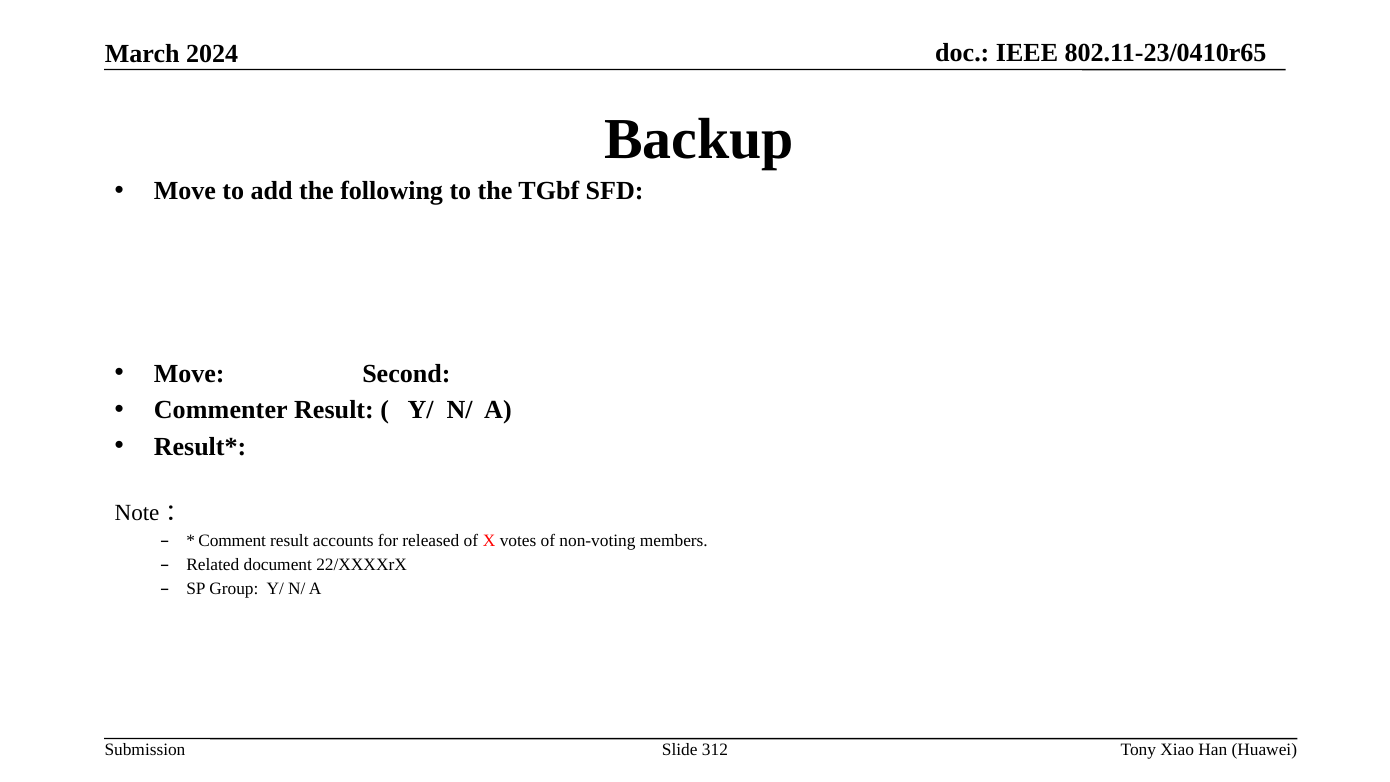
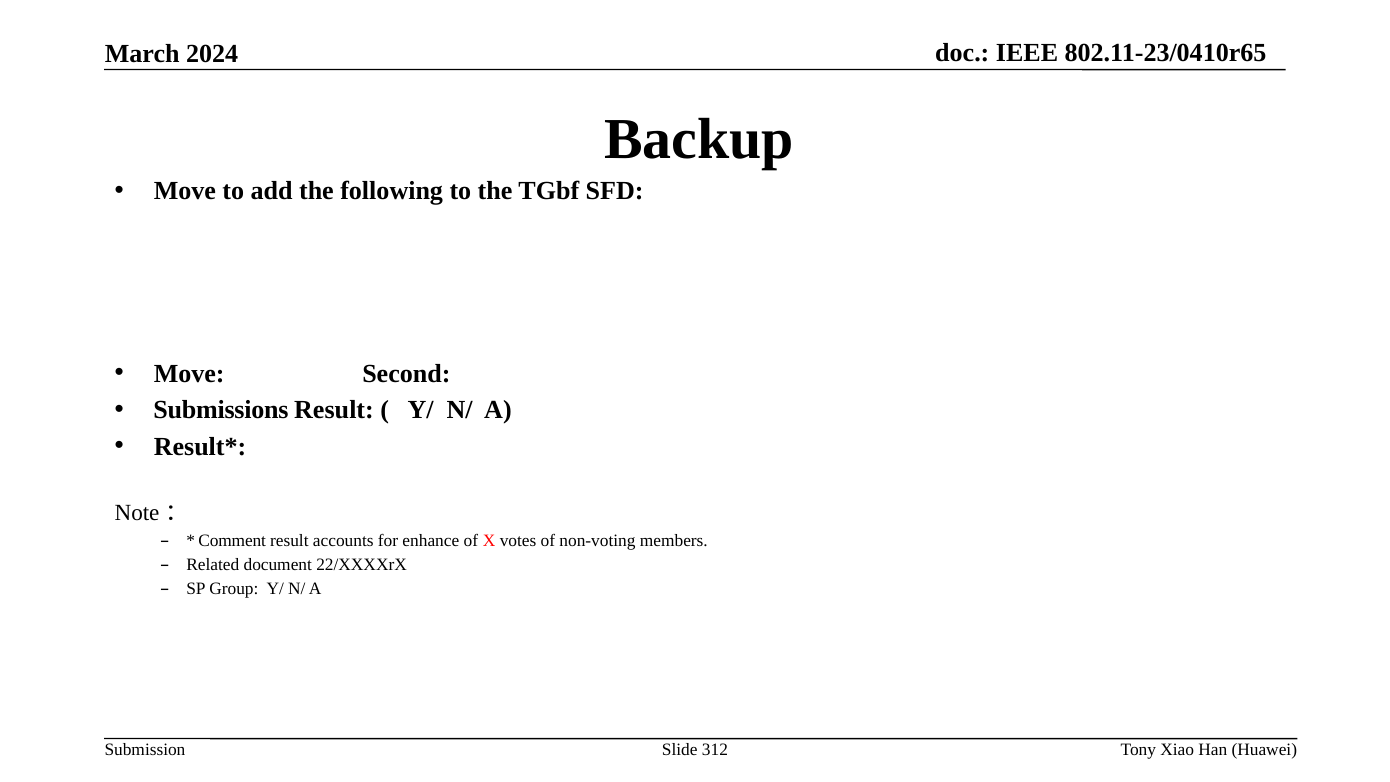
Commenter: Commenter -> Submissions (221, 410)
released: released -> enhance (431, 540)
